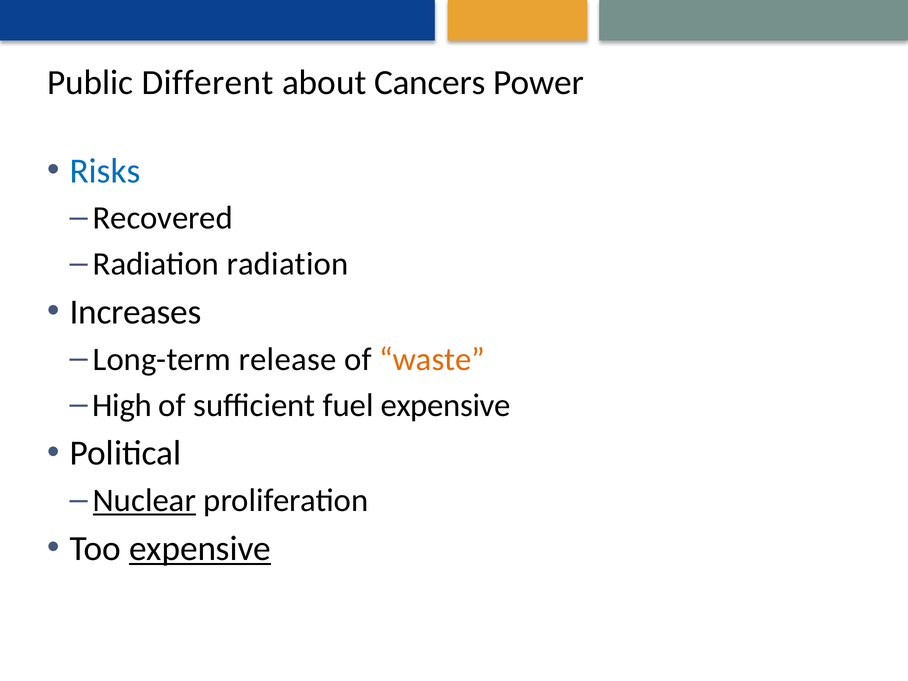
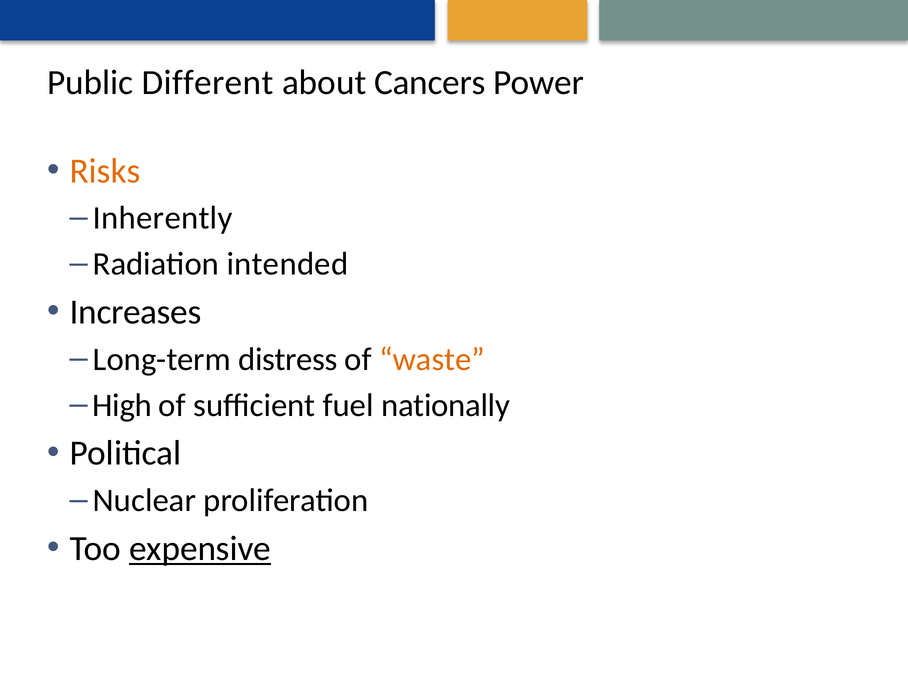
Risks colour: blue -> orange (105, 171)
Recovered: Recovered -> Inherently (163, 218)
Radiation radiation: radiation -> intended (287, 264)
release: release -> distress (288, 359)
fuel expensive: expensive -> nationally (446, 405)
Nuclear underline: present -> none (144, 501)
